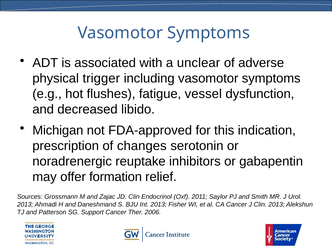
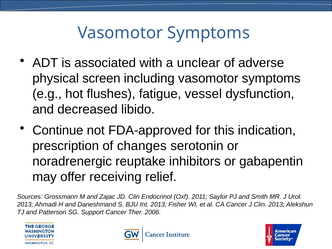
trigger: trigger -> screen (101, 78)
Michigan: Michigan -> Continue (58, 130)
formation: formation -> receiving (115, 177)
